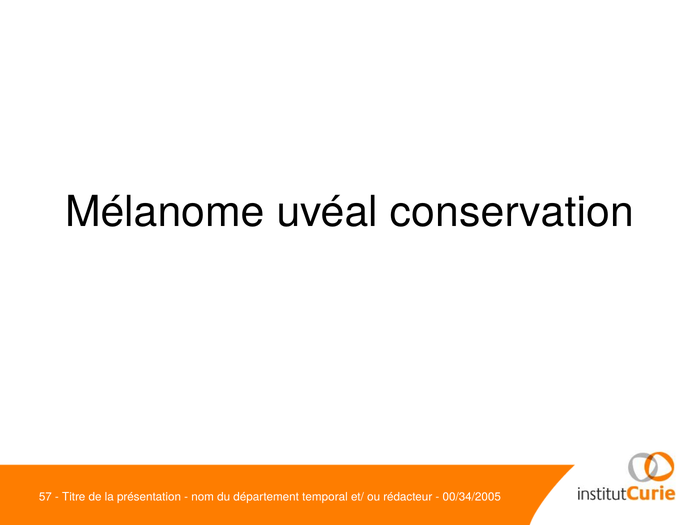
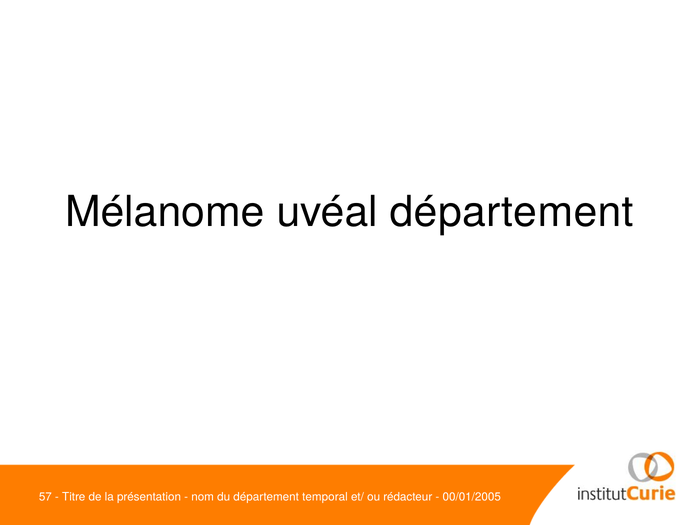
uvéal conservation: conservation -> département (512, 212)
00/34/2005: 00/34/2005 -> 00/01/2005 (472, 497)
